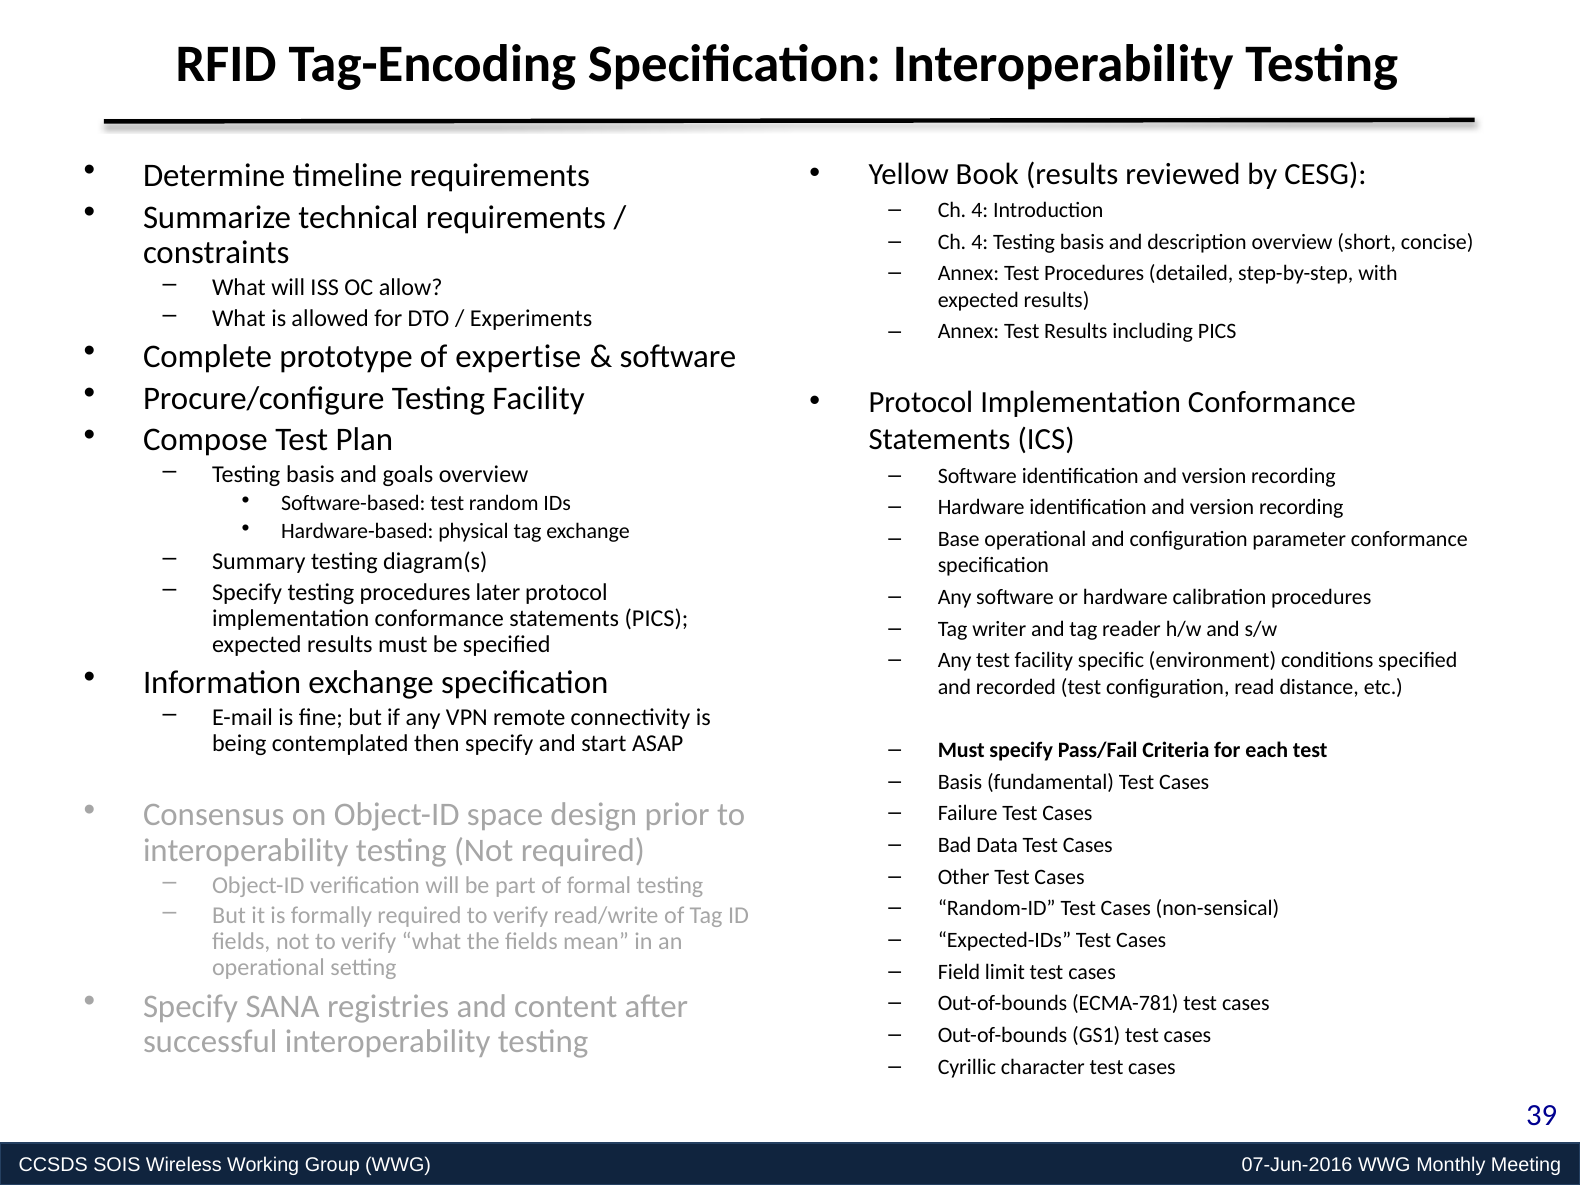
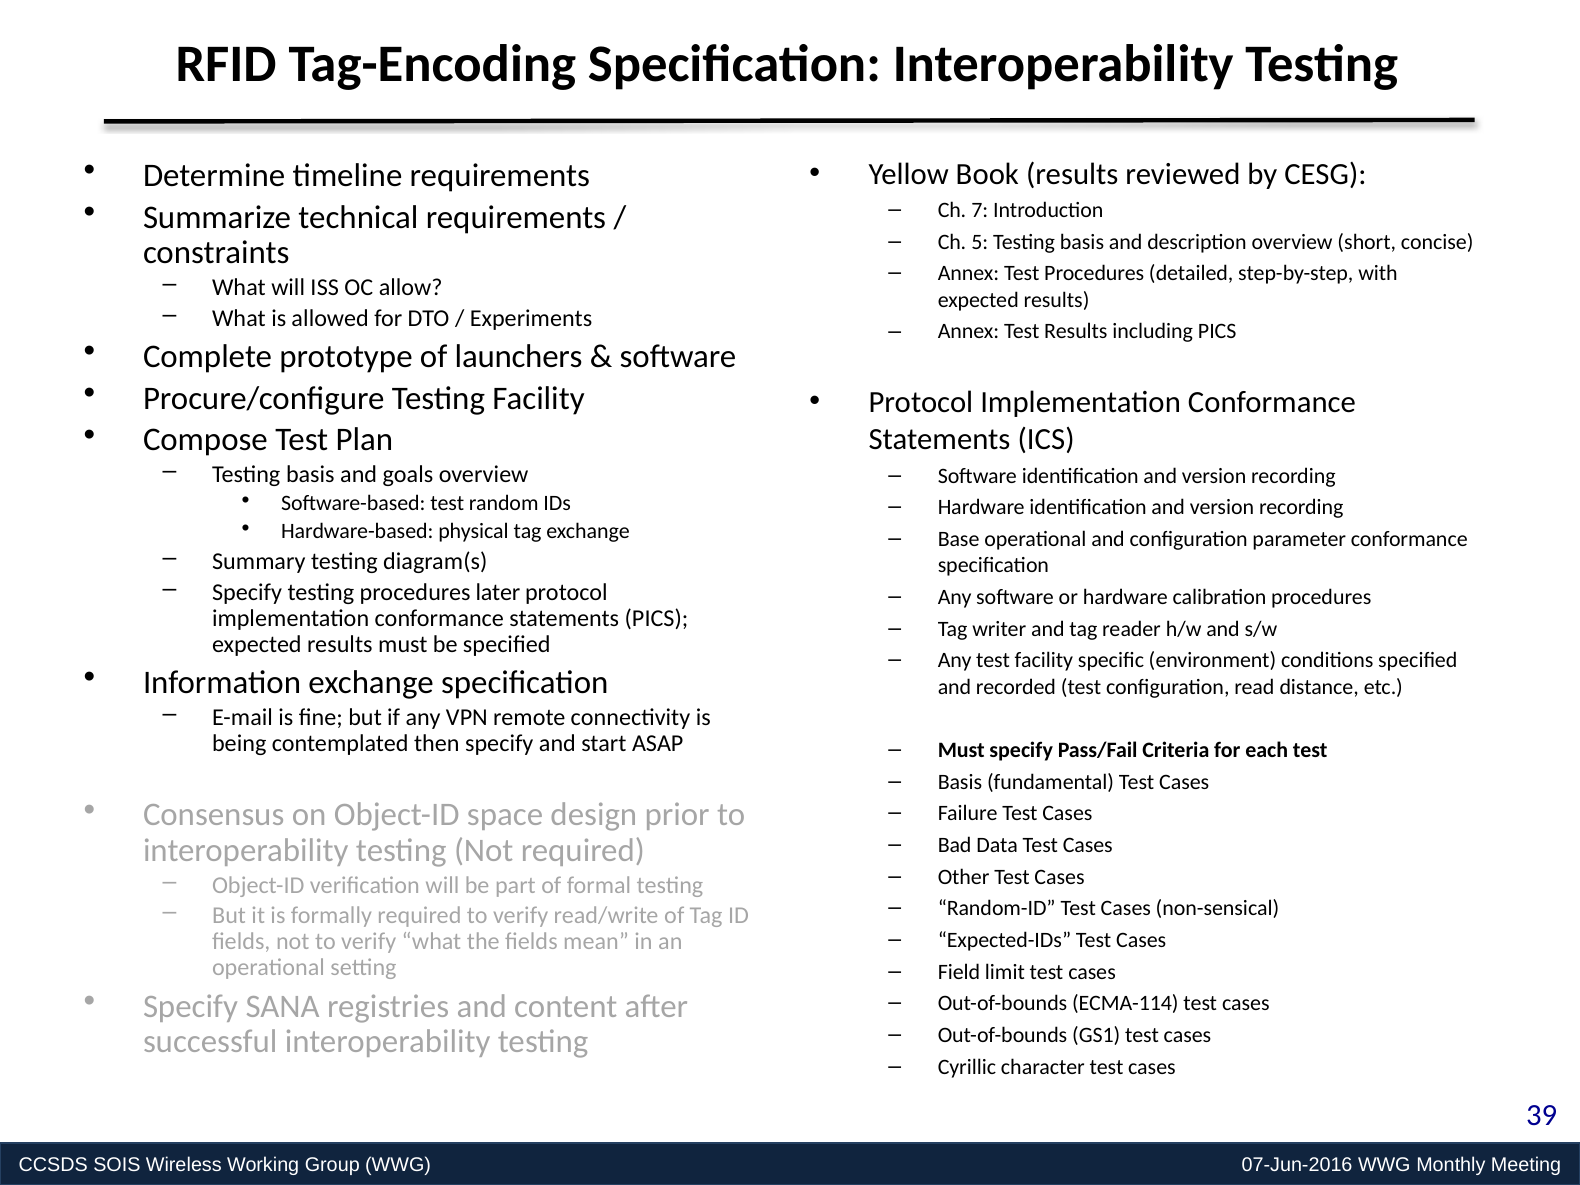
4: 4 -> 7 (980, 210)
4: 4 -> 5 (980, 242)
expertise: expertise -> launchers (519, 356)
ECMA-781: ECMA-781 -> ECMA-114 (1125, 1003)
